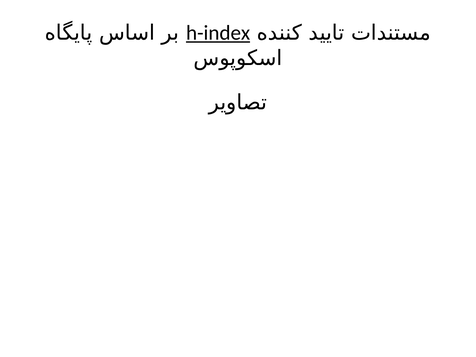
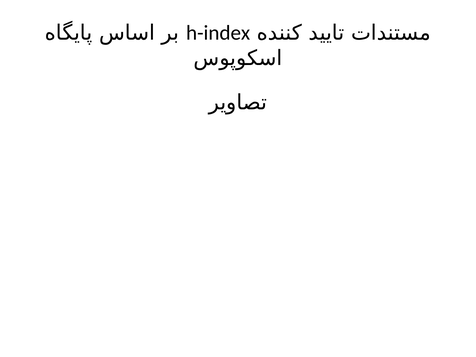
h-index underline: present -> none (218, 33)
